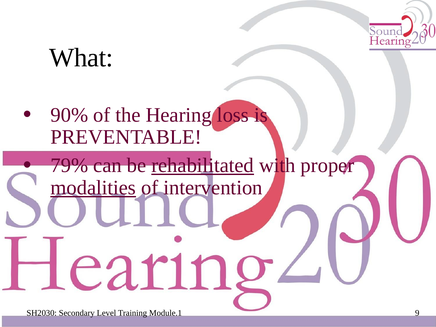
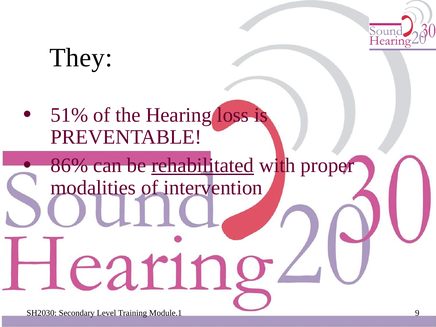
What: What -> They (81, 58)
90%: 90% -> 51% (69, 115)
79%: 79% -> 86% (69, 166)
modalities underline: present -> none (93, 188)
